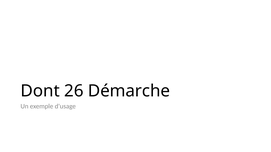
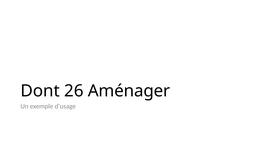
Démarche: Démarche -> Aménager (129, 91)
